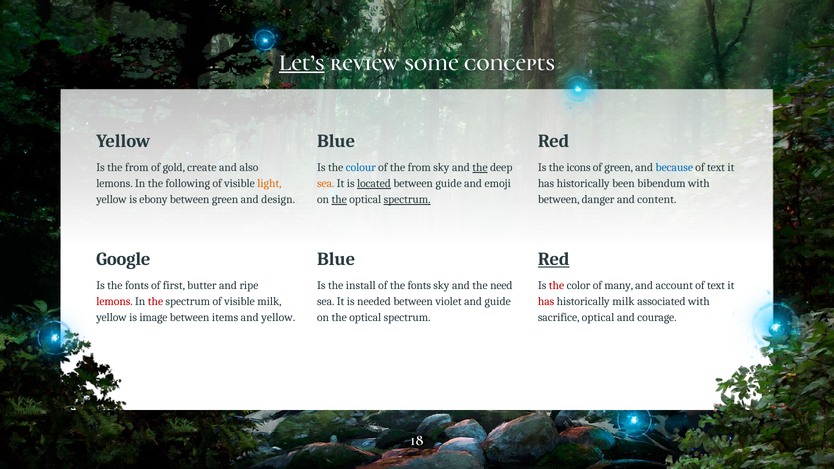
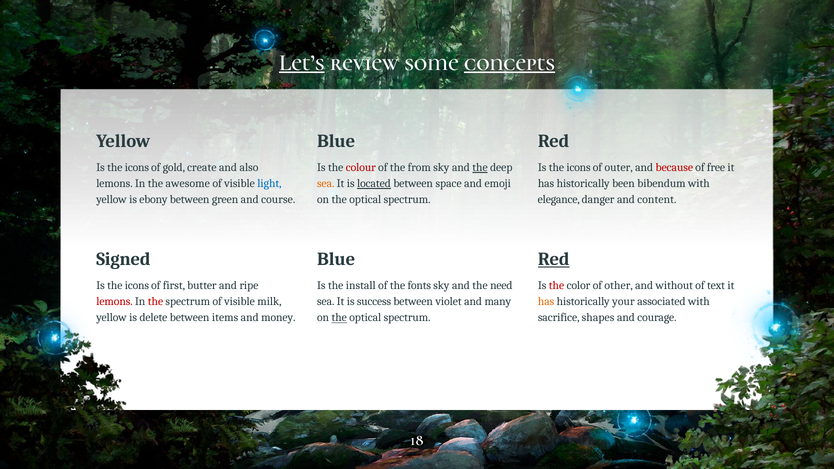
concepts underline: none -> present (510, 62)
from: from -> icons (137, 168)
colour colour: blue -> red (361, 168)
of green: green -> outer (619, 168)
because colour: blue -> red (674, 168)
text: text -> free (716, 168)
following: following -> awesome (188, 184)
light colour: orange -> blue (269, 184)
between guide: guide -> space (449, 184)
design: design -> course (278, 200)
the underline: present -> none (339, 200)
spectrum underline: present -> none (407, 200)
between: between -> elegance (559, 200)
Google: Google -> Signed (123, 259)
fonts: fonts -> icons (137, 286)
many: many -> other (619, 286)
account: account -> without (674, 286)
needed: needed -> success (374, 302)
and guide: guide -> many (498, 302)
has colour: red -> orange (546, 302)
historically milk: milk -> your (623, 302)
image: image -> delete (153, 318)
and yellow: yellow -> money (278, 318)
the underline: none -> present (339, 318)
sacrifice optical: optical -> shapes (598, 318)
